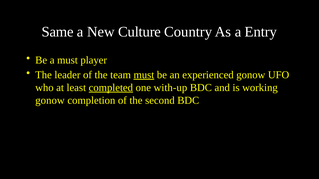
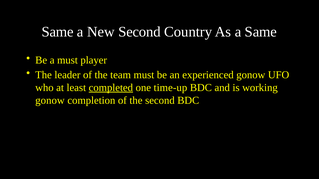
New Culture: Culture -> Second (139, 32)
a Entry: Entry -> Same (261, 32)
must underline: present -> none (144, 75)
with-up: with-up -> time-up (170, 88)
